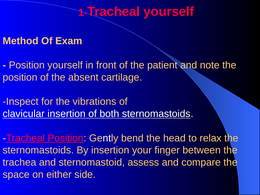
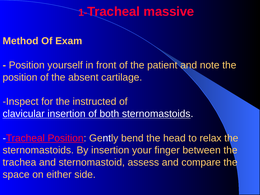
Tracheal yourself: yourself -> massive (169, 12)
vibrations: vibrations -> instructed (94, 102)
